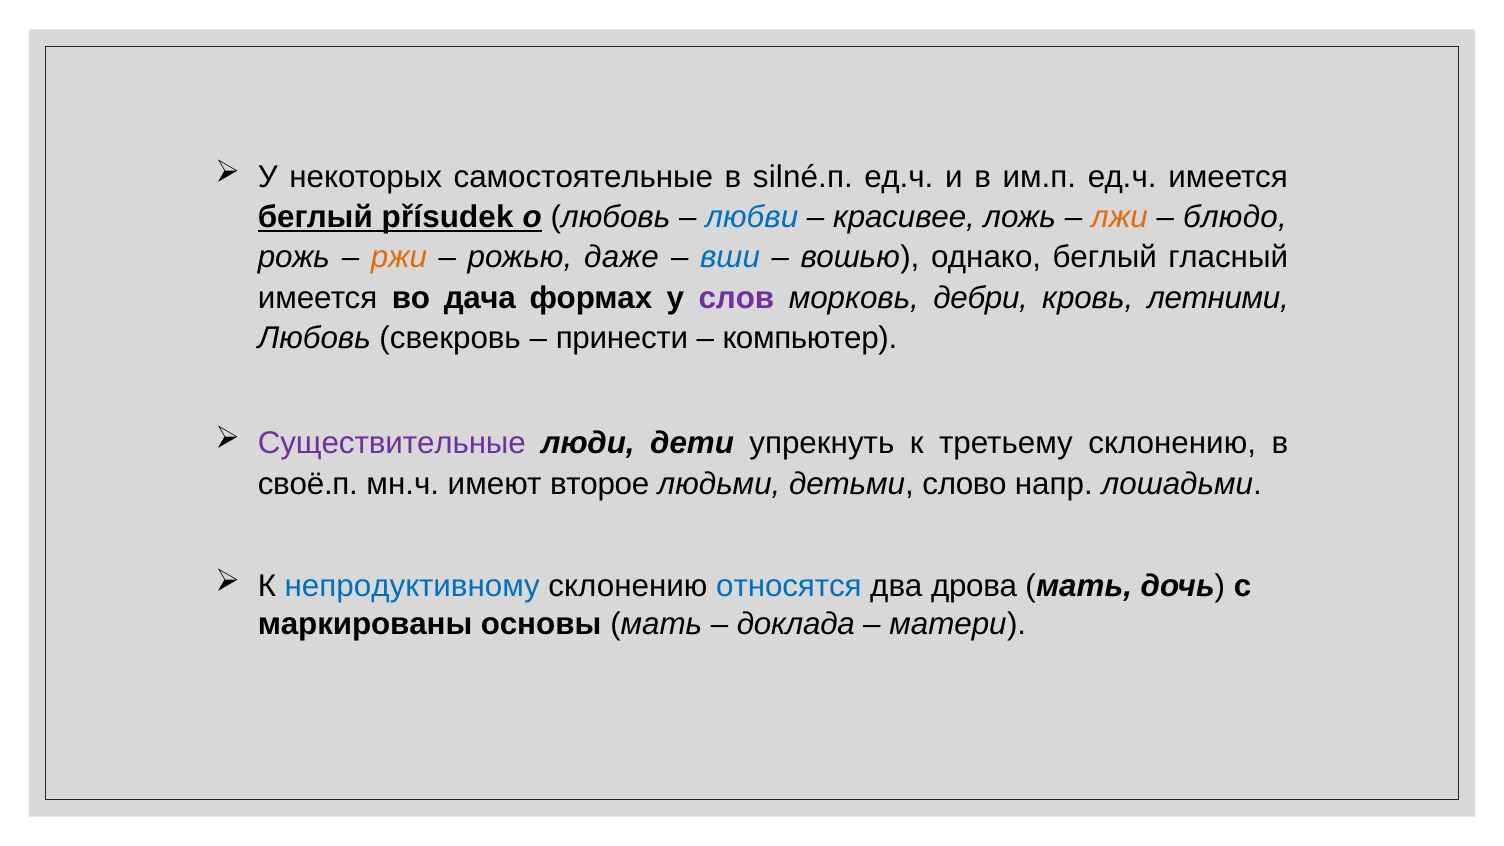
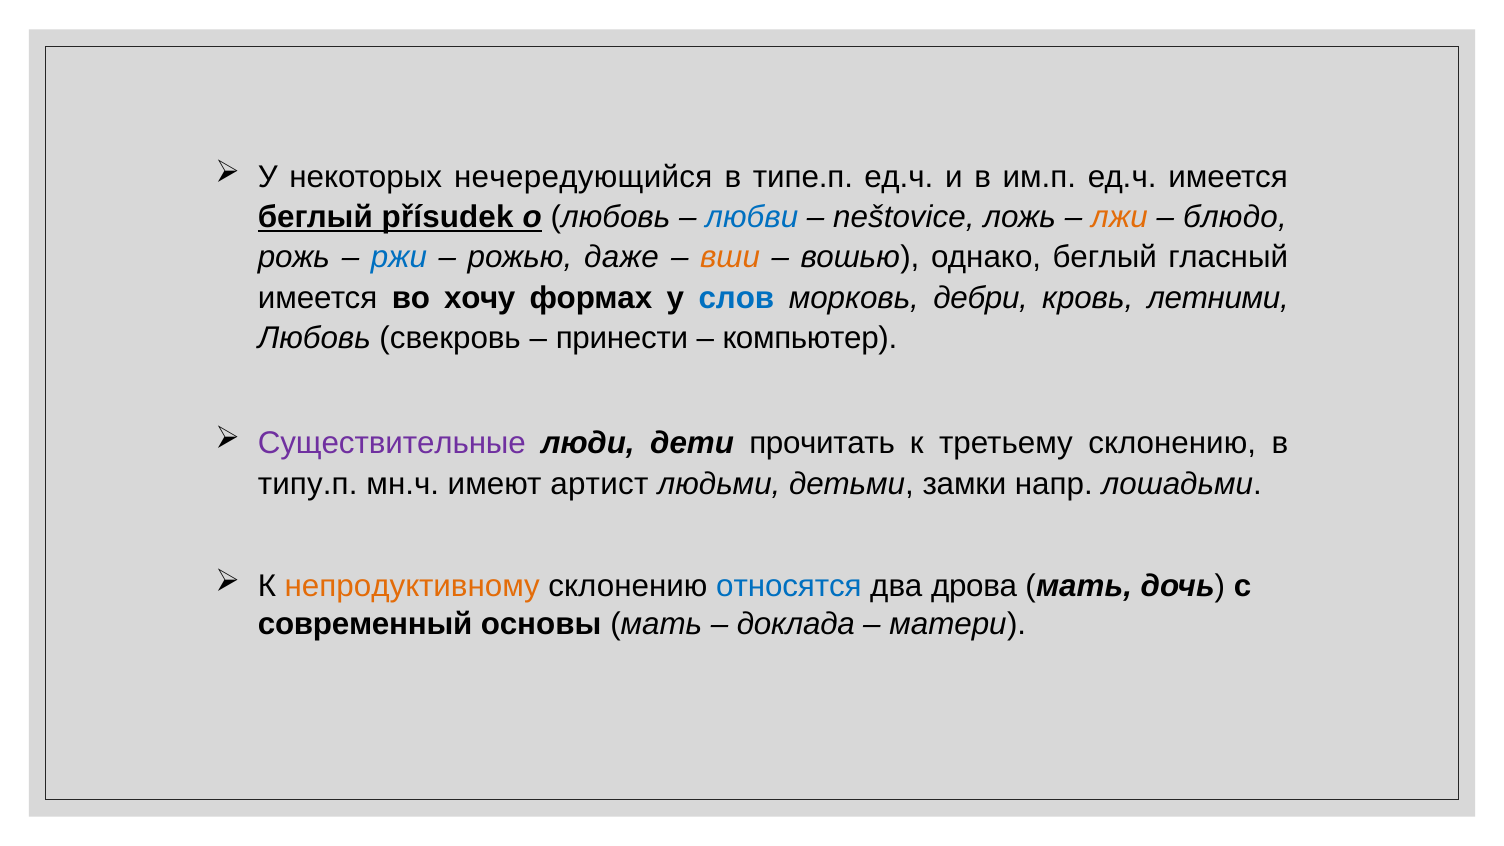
самостоятельные: самостоятельные -> нечередующийся (583, 177)
silné.п: silné.п -> типе.п (803, 177)
красивее: красивее -> neštovice (904, 217)
ржи colour: orange -> blue (399, 258)
вши colour: blue -> orange (730, 258)
дача: дача -> хочу (480, 298)
слов colour: purple -> blue (736, 298)
упрекнуть: упрекнуть -> прочитать (822, 444)
своё.п: своё.п -> типу.п (308, 484)
второе: второе -> артист (599, 484)
слово: слово -> замки (964, 484)
непродуктивному colour: blue -> orange (412, 587)
маркированы: маркированы -> современный (365, 624)
